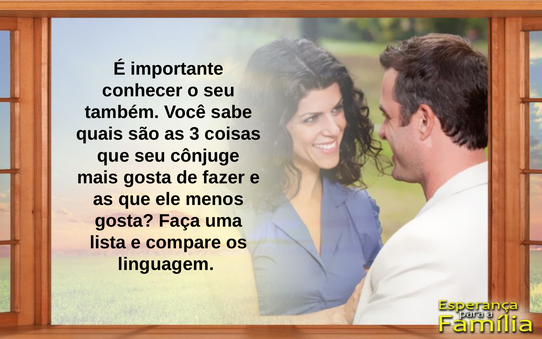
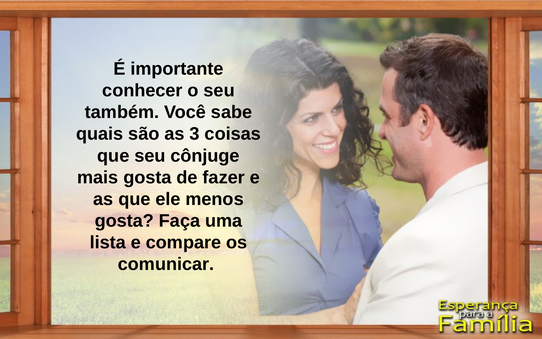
linguagem: linguagem -> comunicar (166, 264)
